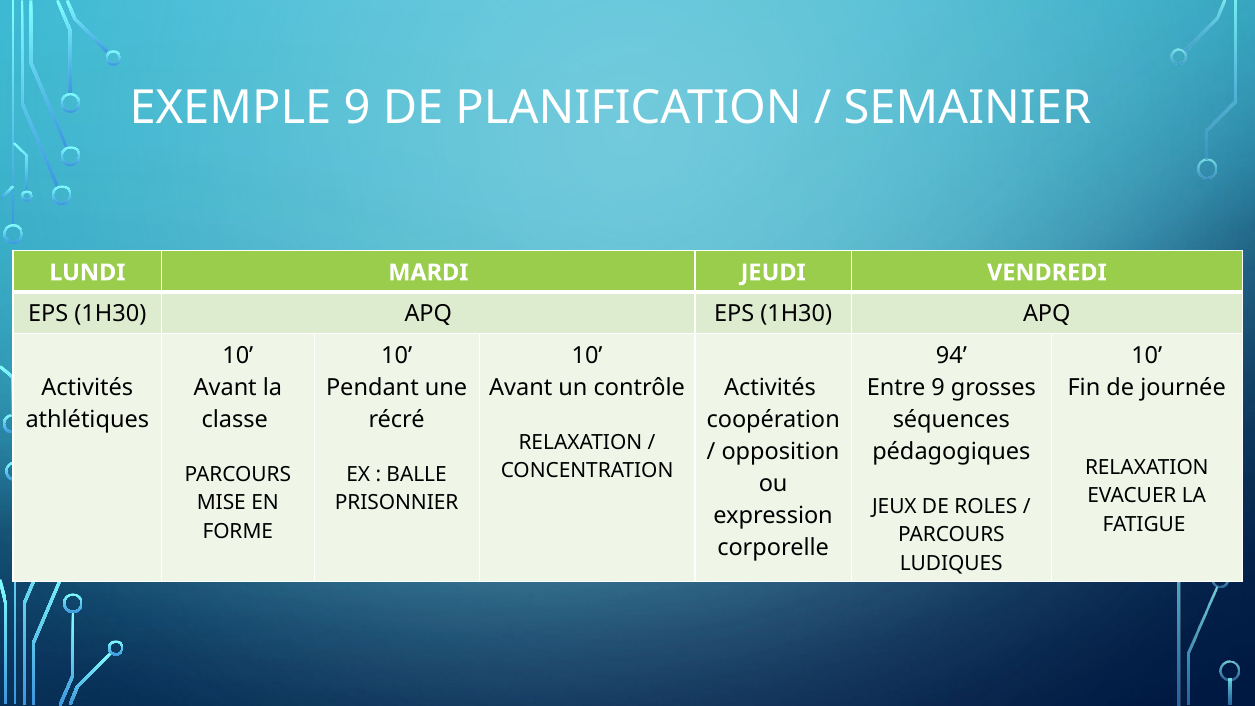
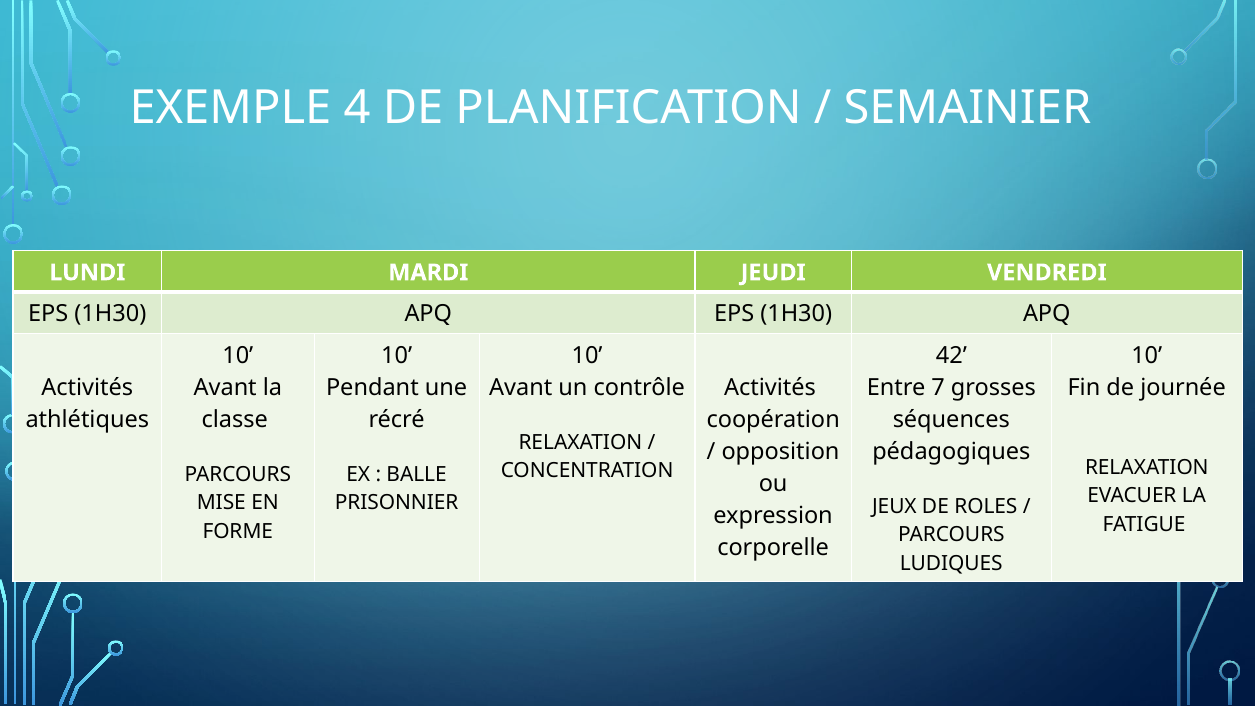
EXEMPLE 9: 9 -> 4 (357, 108)
94: 94 -> 42 (951, 355)
Entre 9: 9 -> 7 (938, 387)
